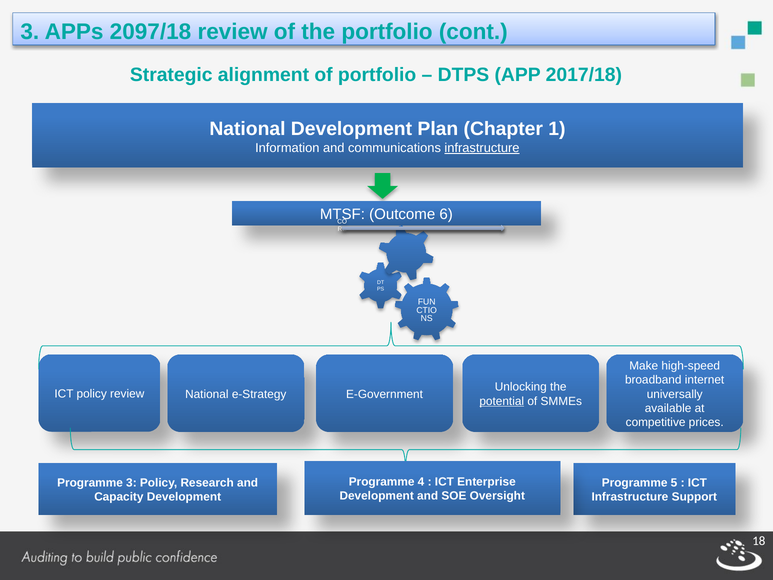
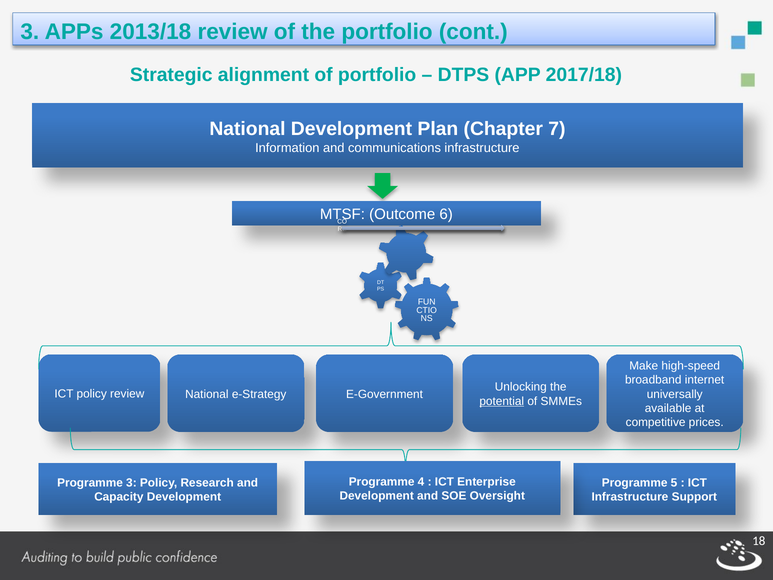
2097/18: 2097/18 -> 2013/18 (150, 32)
1: 1 -> 7 (557, 129)
infrastructure underline: present -> none (482, 148)
